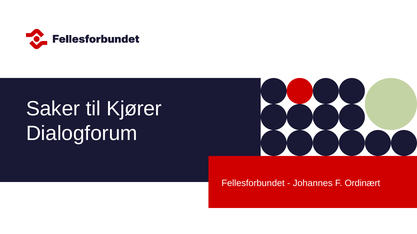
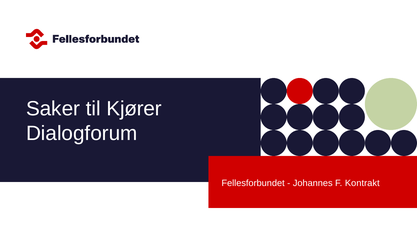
Ordinært: Ordinært -> Kontrakt (362, 184)
